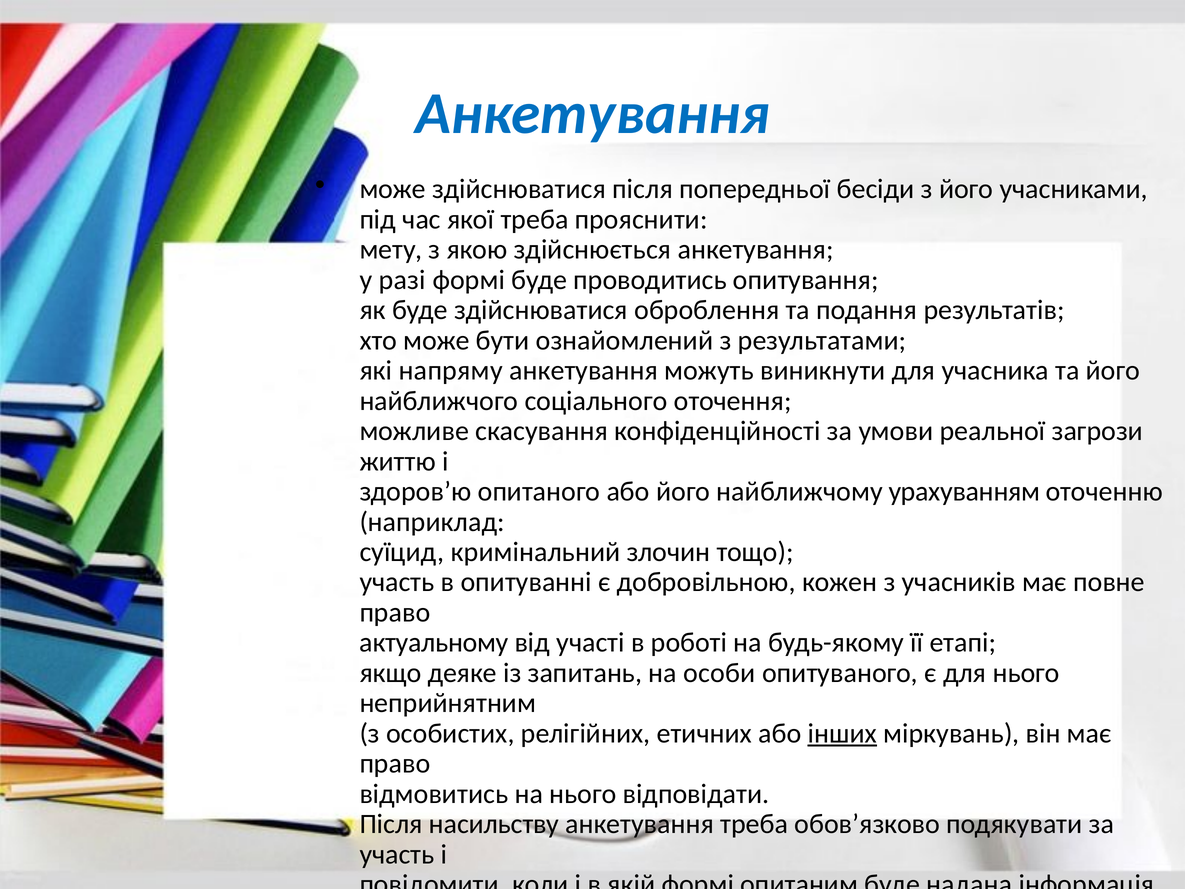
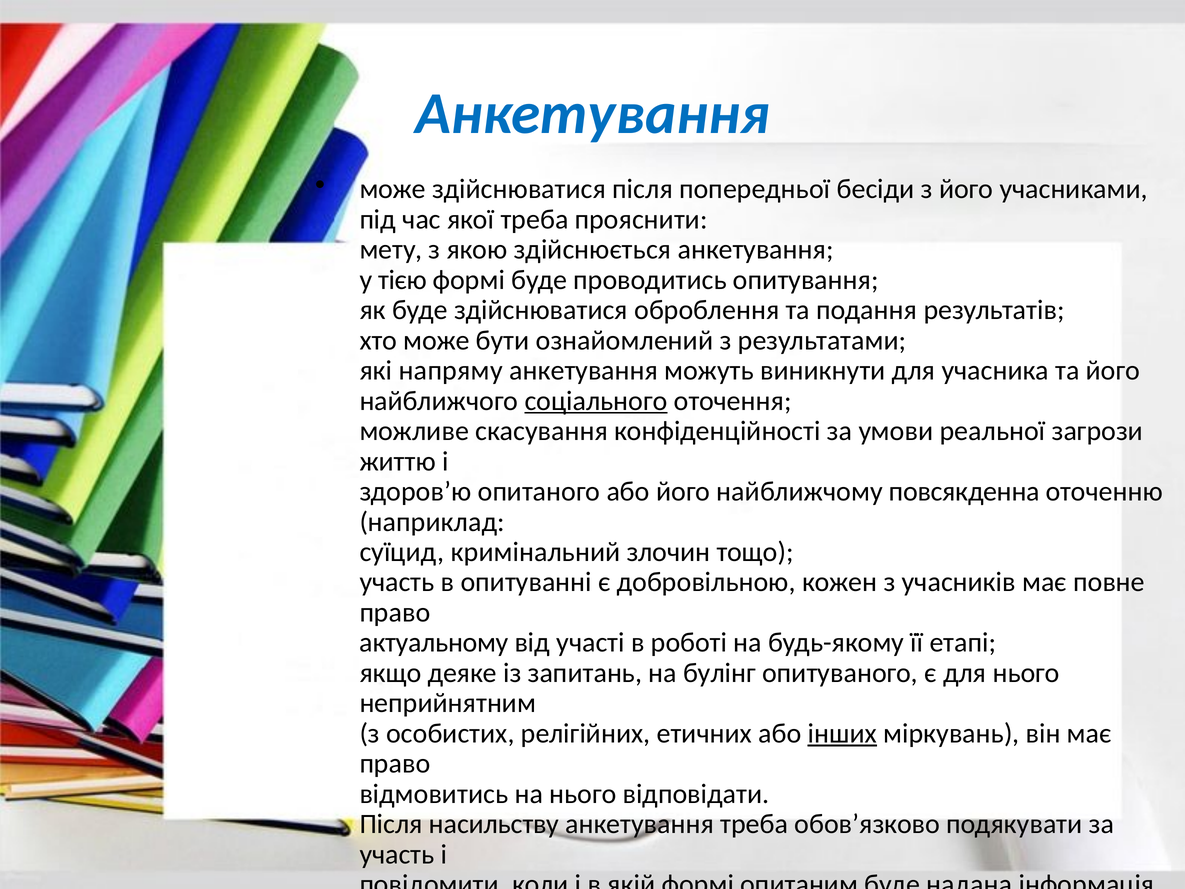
разі: разі -> тією (403, 280)
соціального underline: none -> present (596, 401)
урахуванням: урахуванням -> повсякденна (964, 491)
особи: особи -> булінг (719, 673)
